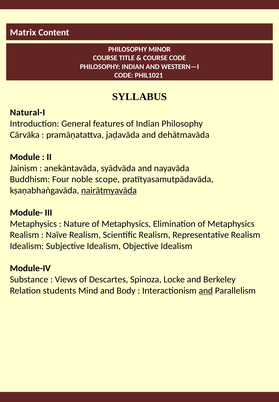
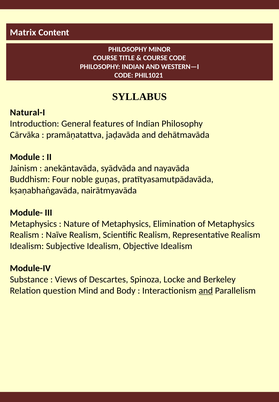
scope: scope -> guṇas (107, 180)
nairātmyavāda underline: present -> none (109, 191)
students: students -> question (59, 291)
